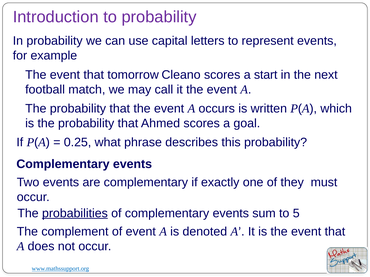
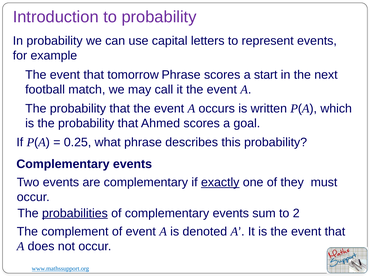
tomorrow Cleano: Cleano -> Phrase (181, 75)
exactly underline: none -> present (220, 183)
5: 5 -> 2 (296, 214)
